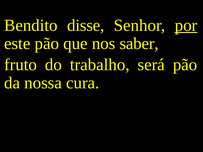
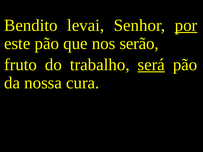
disse: disse -> levai (86, 25)
saber: saber -> serão (139, 44)
será underline: none -> present (151, 65)
